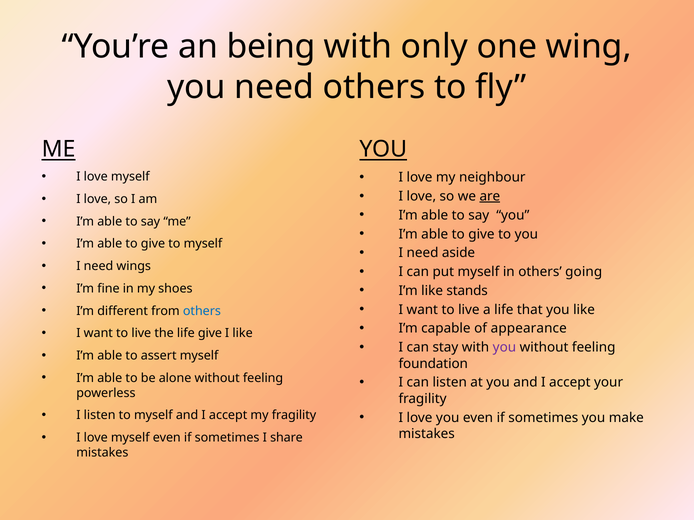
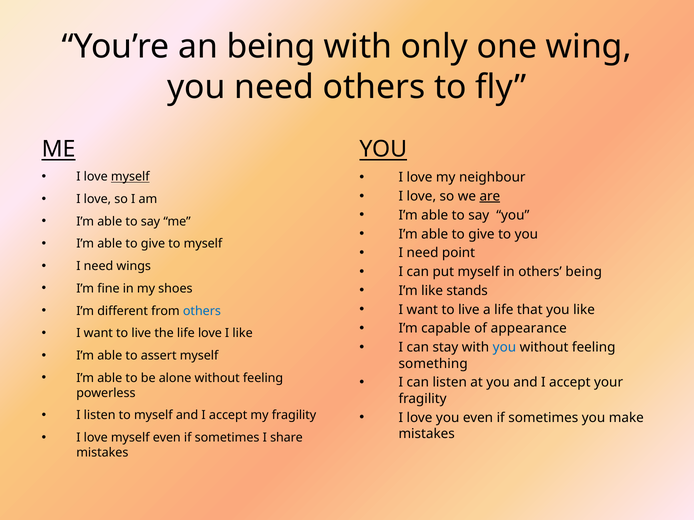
myself underline: none -> present (130, 177)
aside: aside -> point (459, 253)
others going: going -> being (584, 272)
life give: give -> love (210, 334)
you colour: purple -> blue (504, 348)
foundation: foundation -> something (433, 364)
